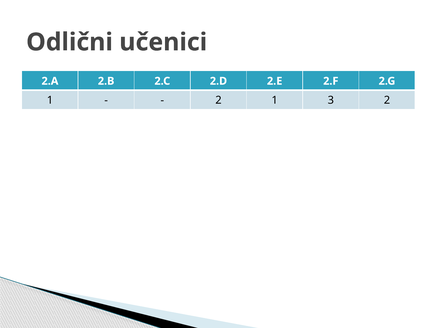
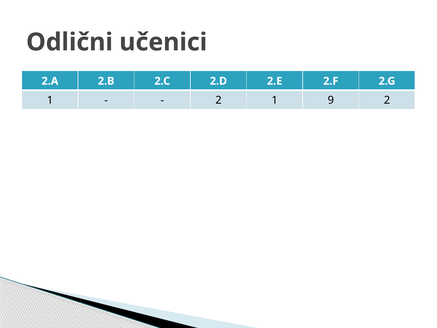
3: 3 -> 9 (331, 100)
